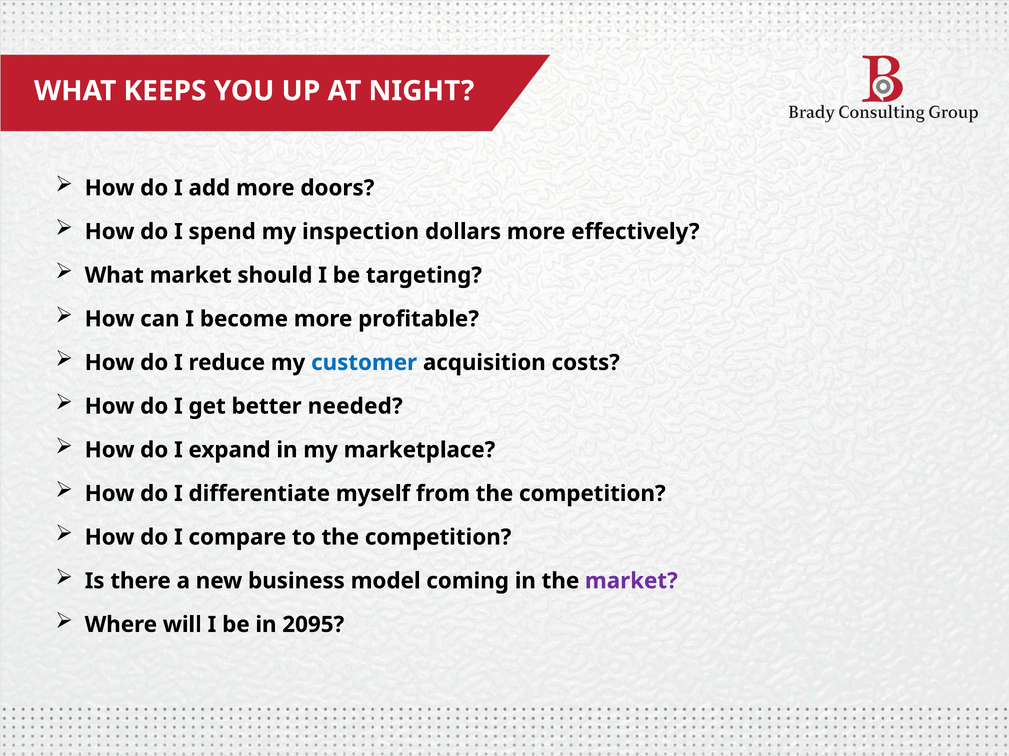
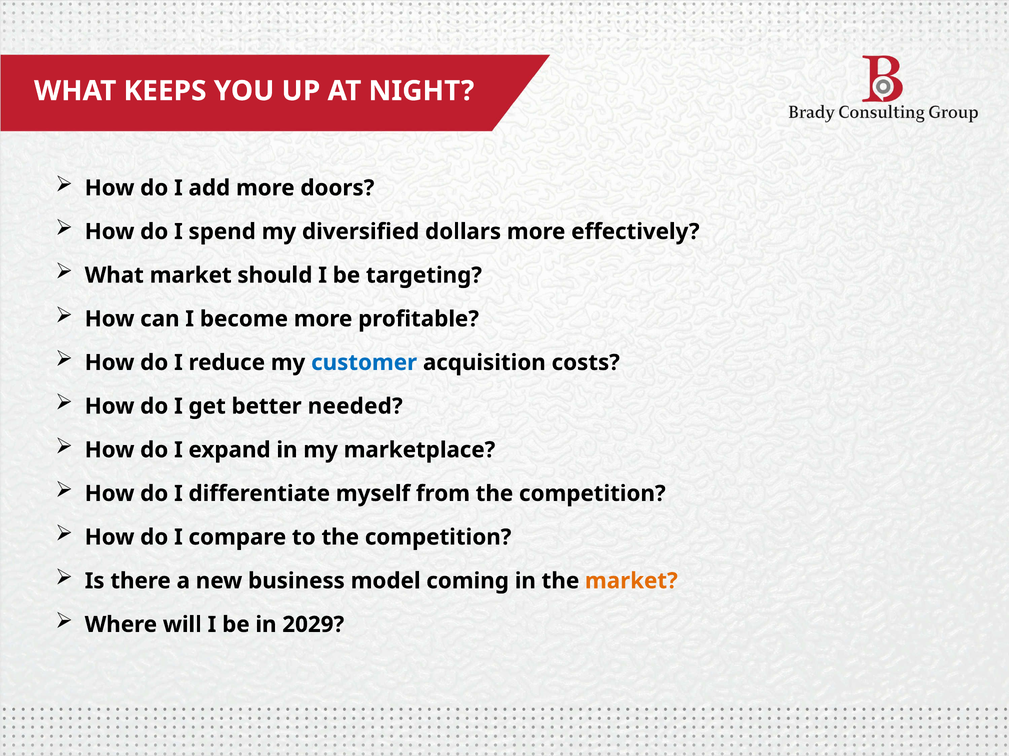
inspection: inspection -> diversified (361, 232)
market colour: purple -> orange (631, 581)
2095: 2095 -> 2029 (313, 625)
